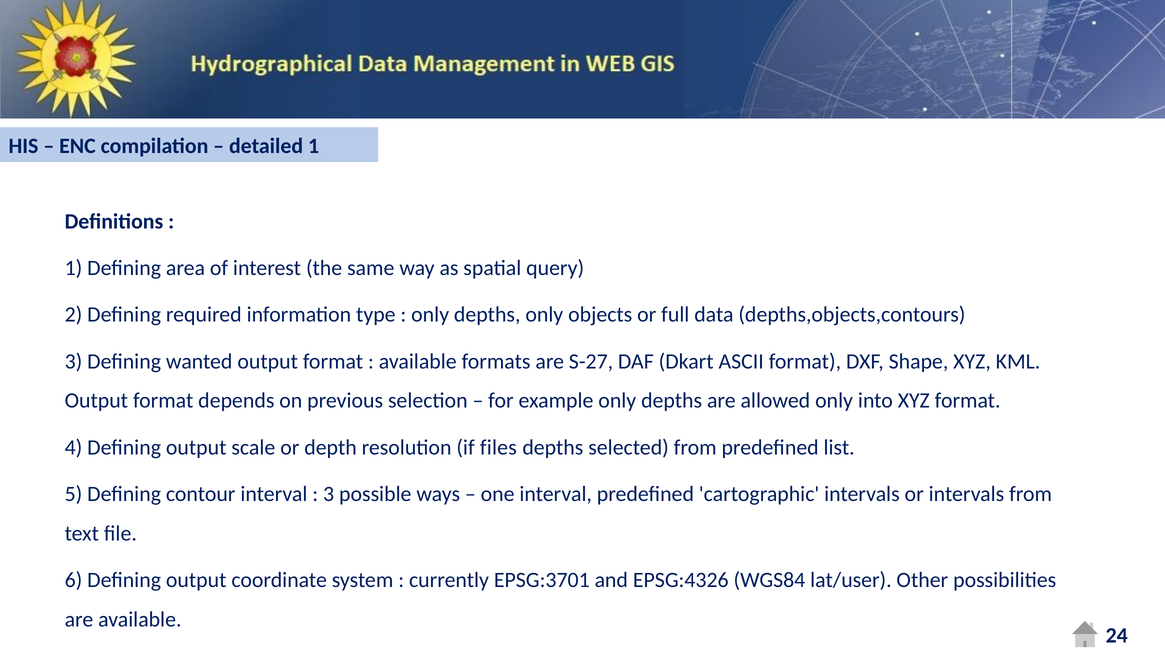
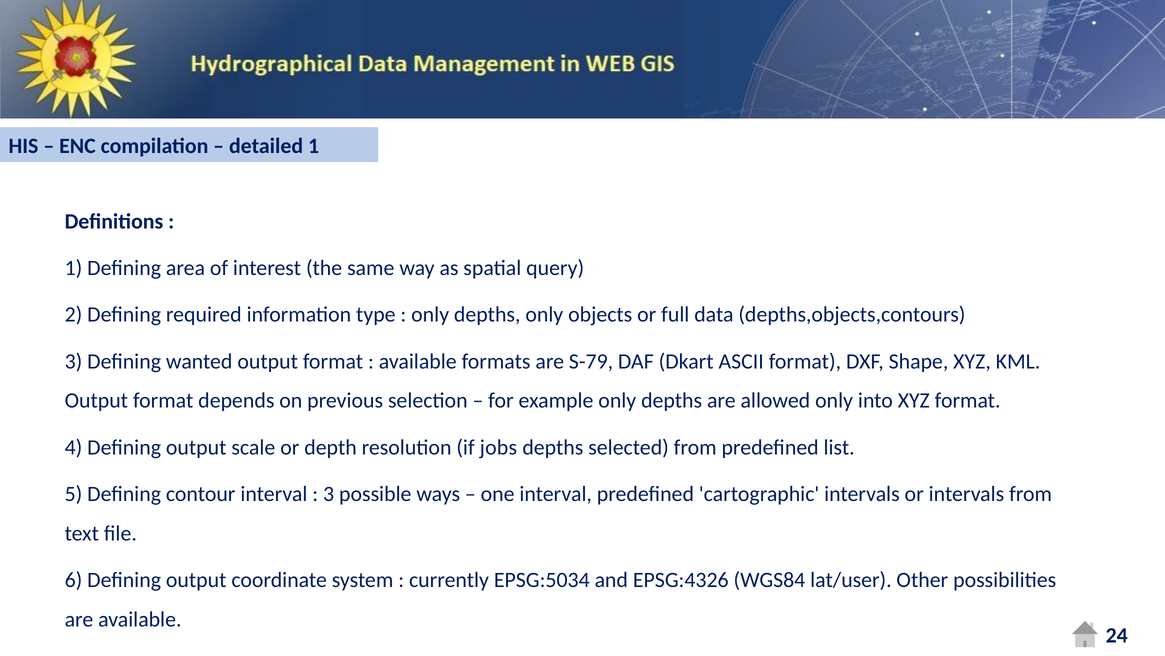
S-27: S-27 -> S-79 (591, 361)
files: files -> jobs (498, 447)
EPSG:3701: EPSG:3701 -> EPSG:5034 (542, 579)
